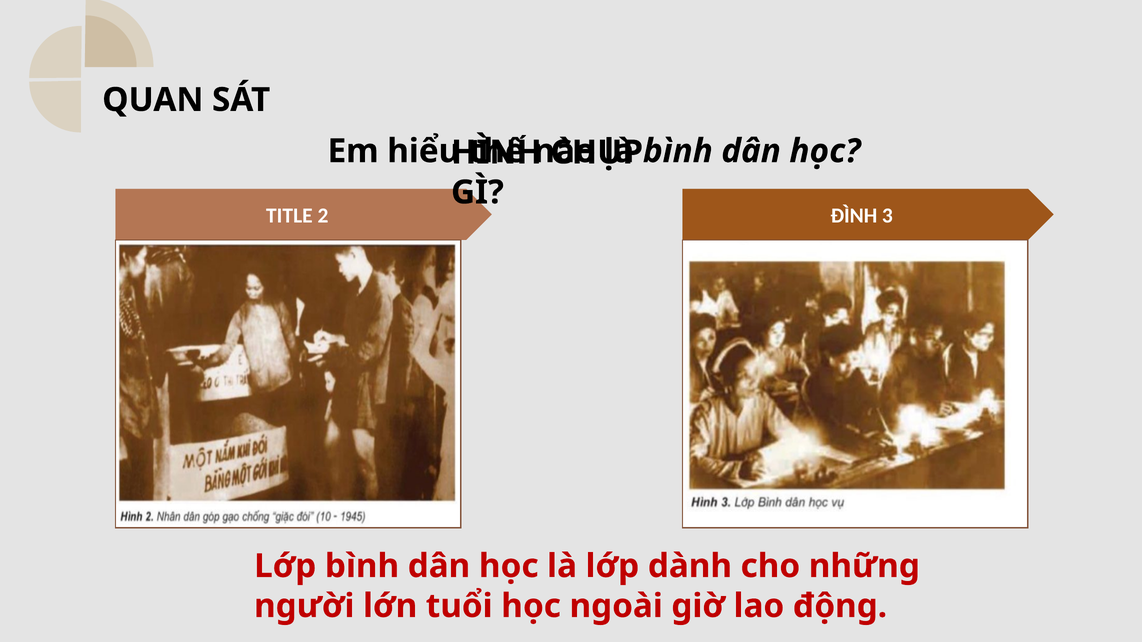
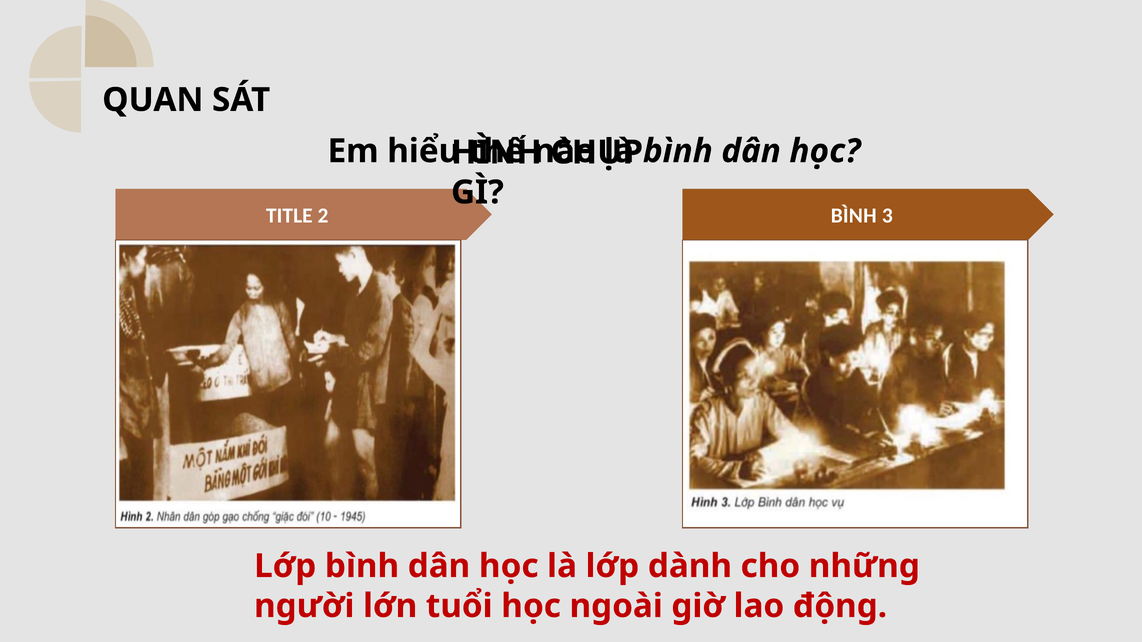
2 ĐÌNH: ĐÌNH -> BÌNH (854, 216)
